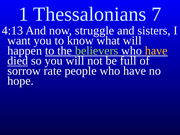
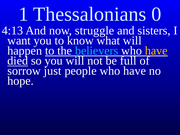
7: 7 -> 0 (156, 14)
believers colour: light green -> light blue (97, 51)
rate: rate -> just (53, 71)
